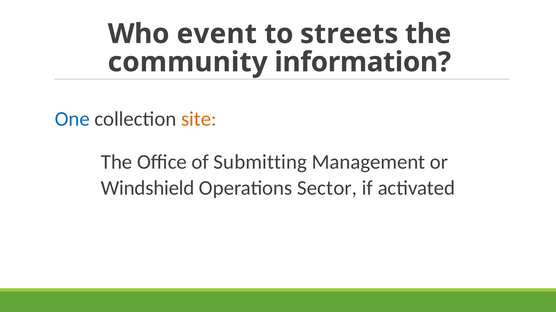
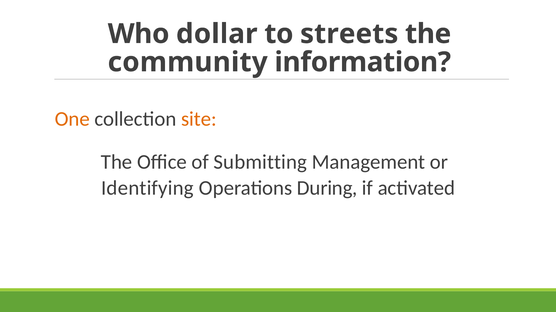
event: event -> dollar (217, 34)
One colour: blue -> orange (72, 119)
Windshield: Windshield -> Identifying (147, 188)
Sector: Sector -> During (327, 188)
